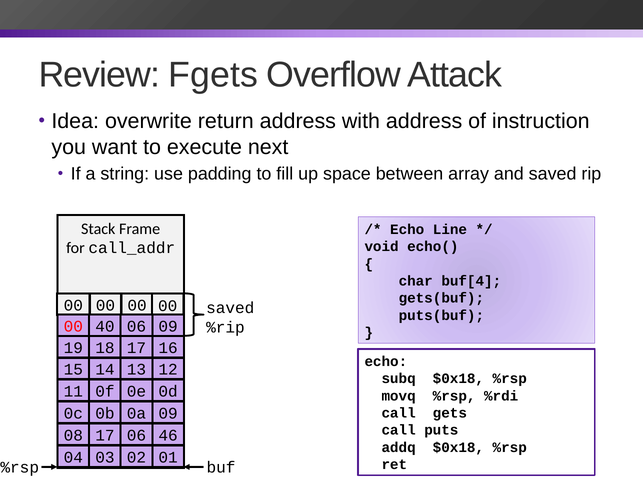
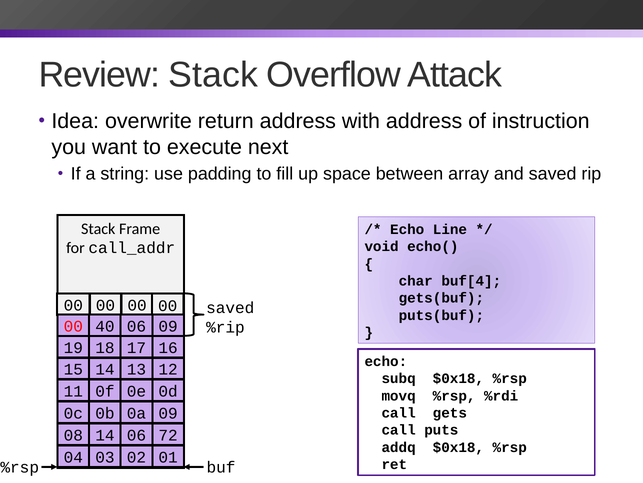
Review Fgets: Fgets -> Stack (213, 75)
08 17: 17 -> 14 (105, 435)
46: 46 -> 72 (168, 435)
